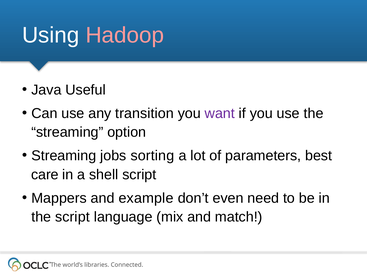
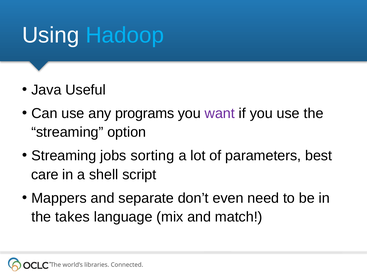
Hadoop colour: pink -> light blue (125, 35)
transition: transition -> programs (145, 113)
example: example -> separate (146, 198)
the script: script -> takes (72, 216)
